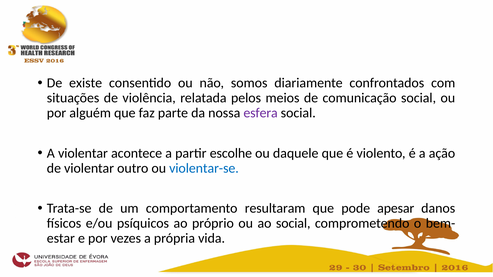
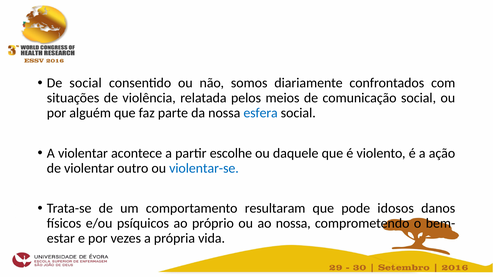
De existe: existe -> social (86, 83)
esfera colour: purple -> blue (261, 113)
apesar: apesar -> idosos (396, 209)
ao social: social -> nossa (293, 224)
